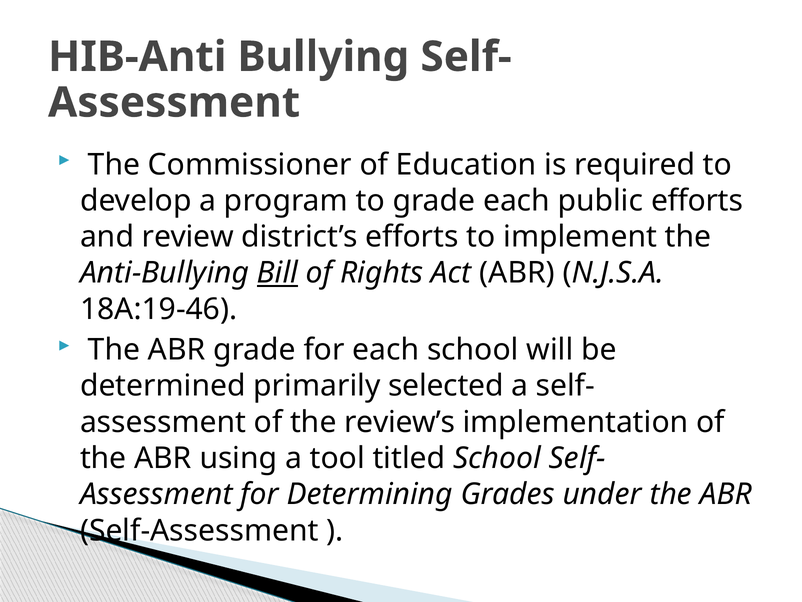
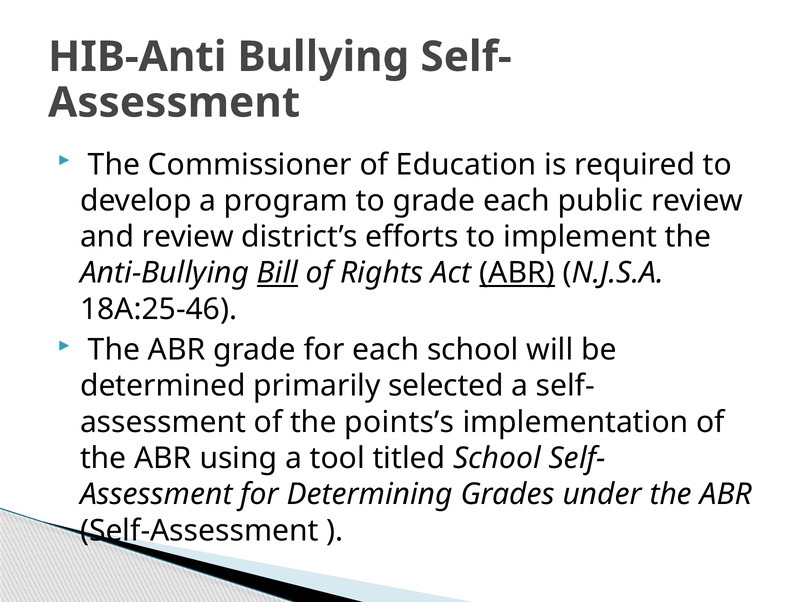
public efforts: efforts -> review (697, 201)
ABR underline: none -> present (517, 273)
18A:19-46: 18A:19-46 -> 18A:25-46 (159, 309)
review’s: review’s -> points’s (399, 422)
